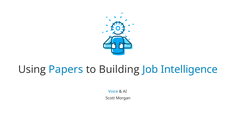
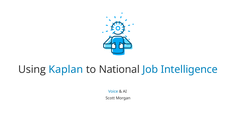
Papers: Papers -> Kaplan (66, 69)
Building: Building -> National (119, 69)
